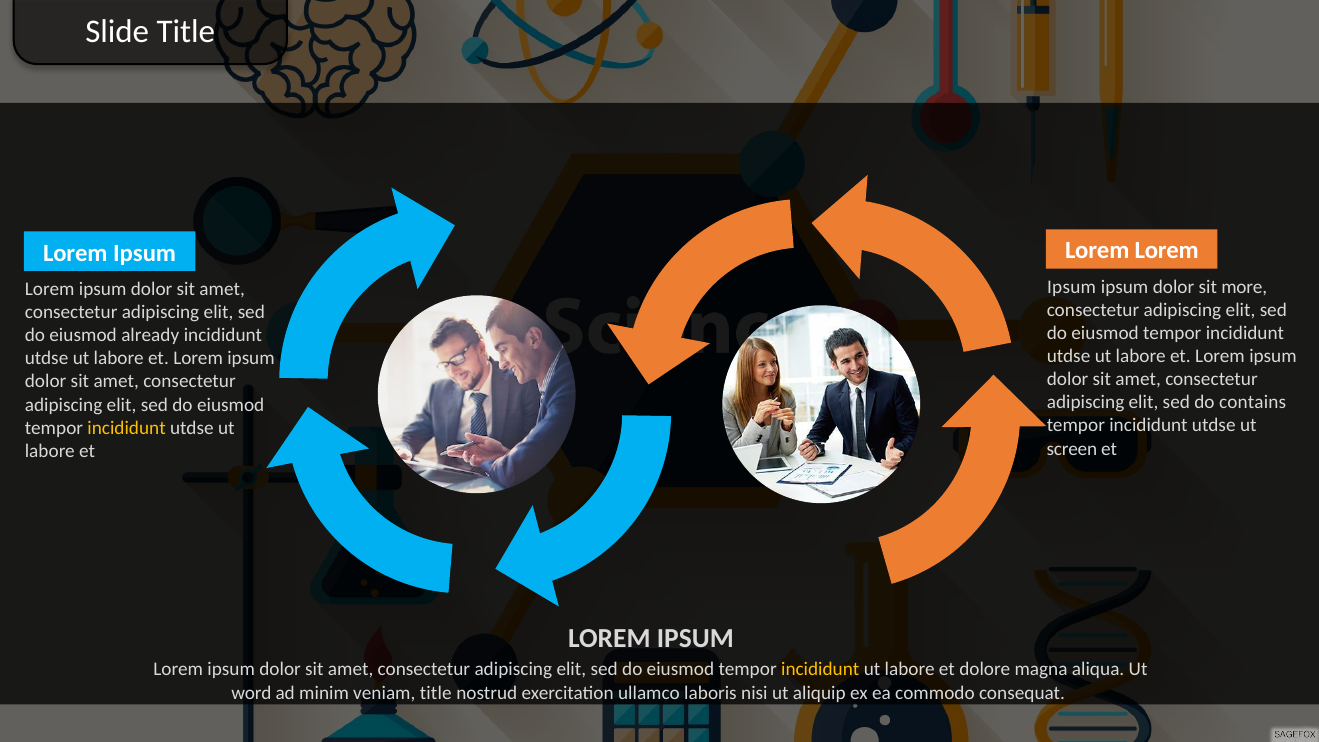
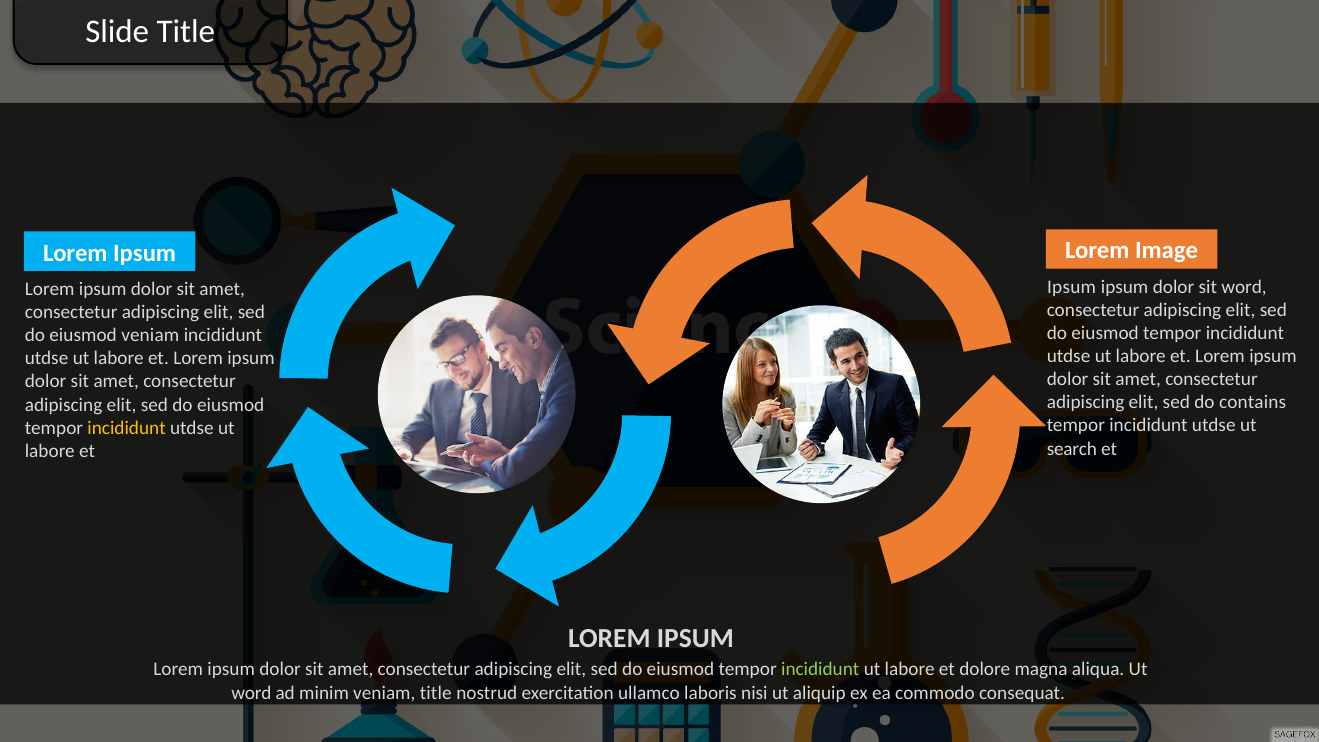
Lorem Lorem: Lorem -> Image (1167, 251)
sit more: more -> word (1244, 287)
eiusmod already: already -> veniam (150, 335)
screen: screen -> search (1072, 449)
incididunt colour: yellow -> light green (820, 670)
